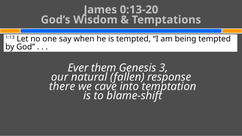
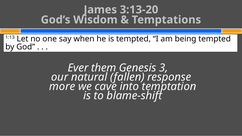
0:13-20: 0:13-20 -> 3:13-20 (139, 10)
there: there -> more (62, 87)
